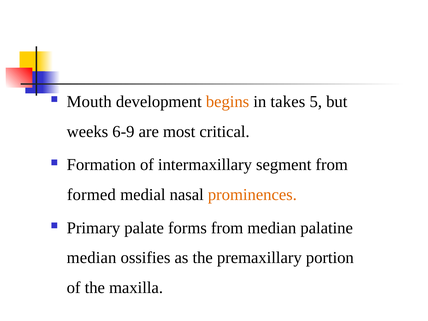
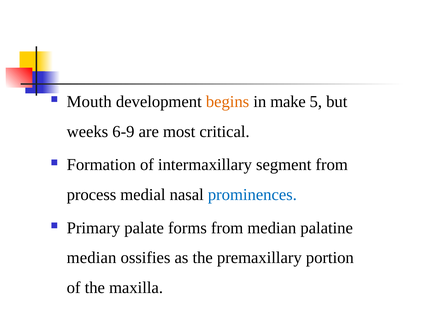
takes: takes -> make (288, 102)
formed: formed -> process (91, 195)
prominences colour: orange -> blue (252, 195)
